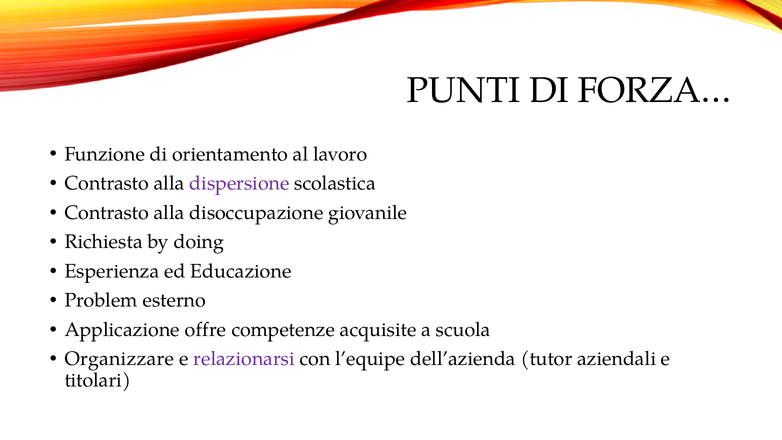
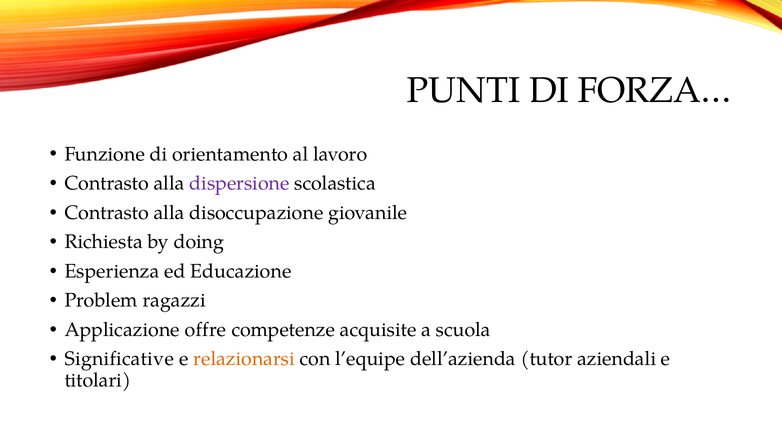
esterno: esterno -> ragazzi (174, 300)
Organizzare: Organizzare -> Significative (119, 359)
relazionarsi colour: purple -> orange (244, 359)
